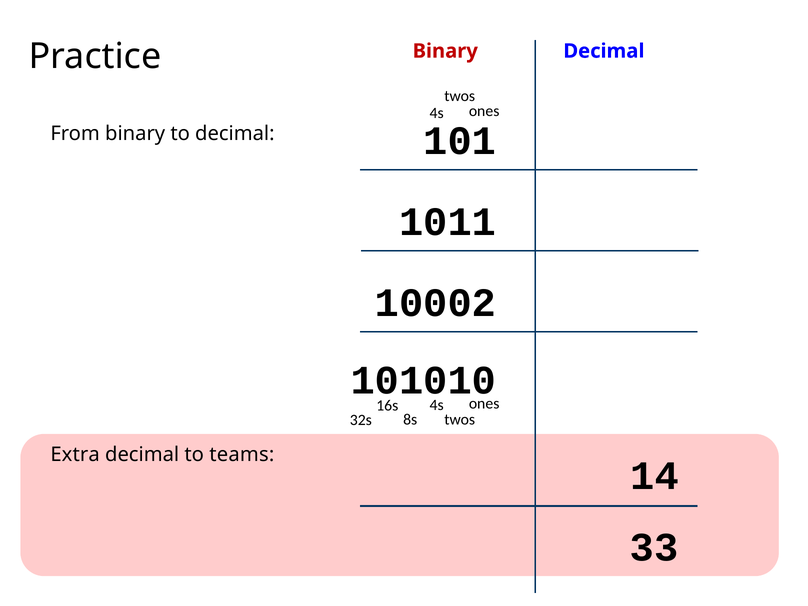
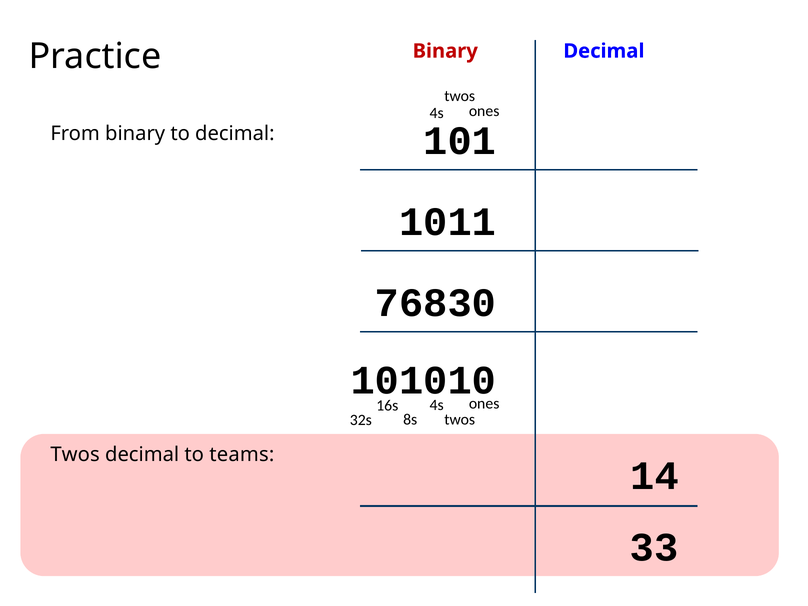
10002: 10002 -> 76830 (435, 303)
Extra: Extra -> Twos (75, 454)
